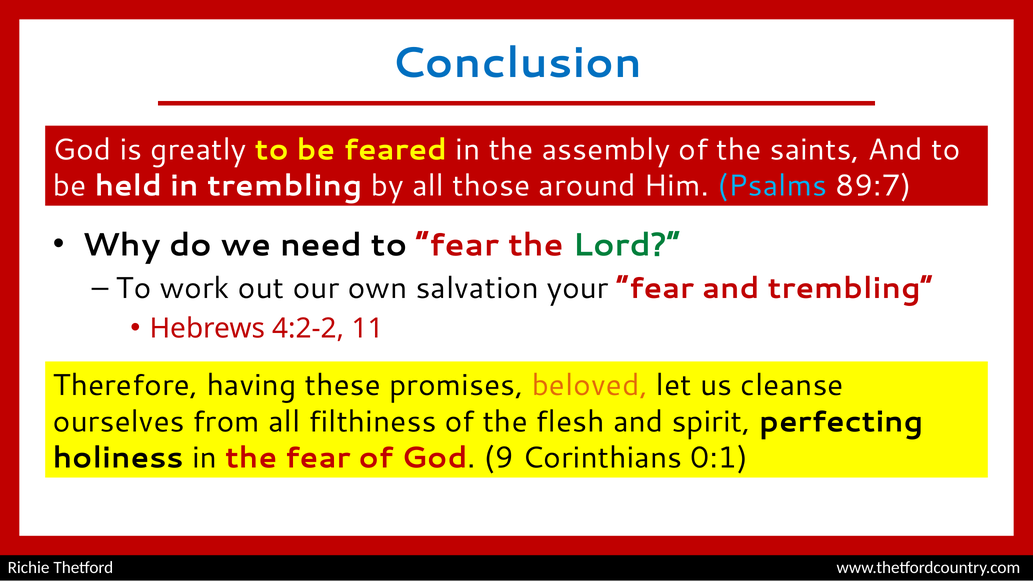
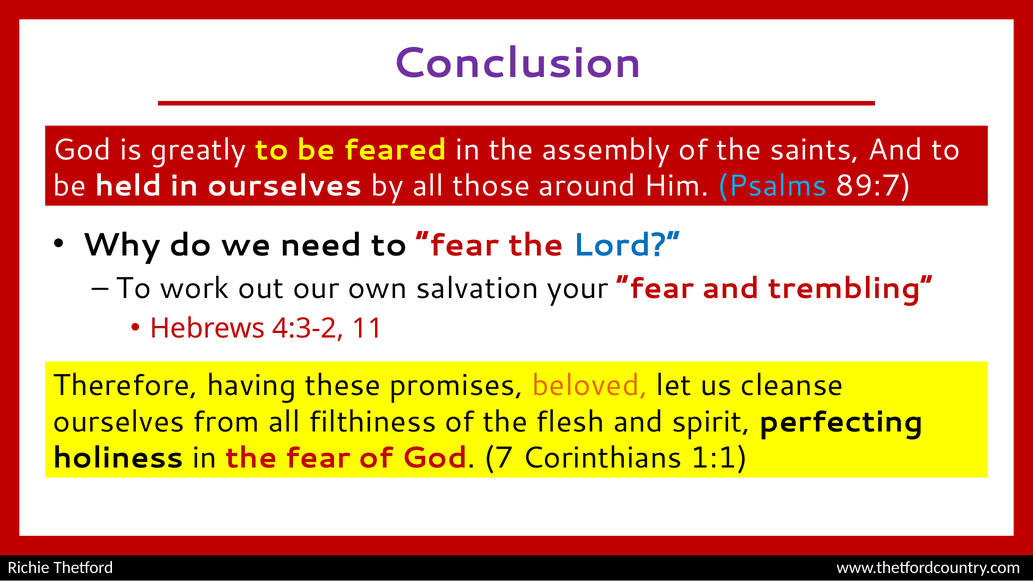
Conclusion colour: blue -> purple (517, 63)
in trembling: trembling -> ourselves (285, 186)
Lord colour: green -> blue (627, 245)
4:2-2: 4:2-2 -> 4:3-2 (308, 329)
9: 9 -> 7 (499, 458)
0:1: 0:1 -> 1:1 (719, 458)
